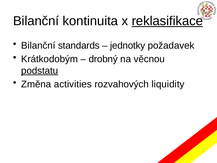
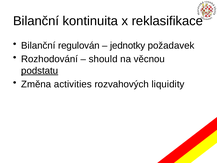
reklasifikace underline: present -> none (167, 21)
standards: standards -> regulován (79, 46)
Krátkodobým: Krátkodobým -> Rozhodování (50, 59)
drobný: drobný -> should (103, 59)
